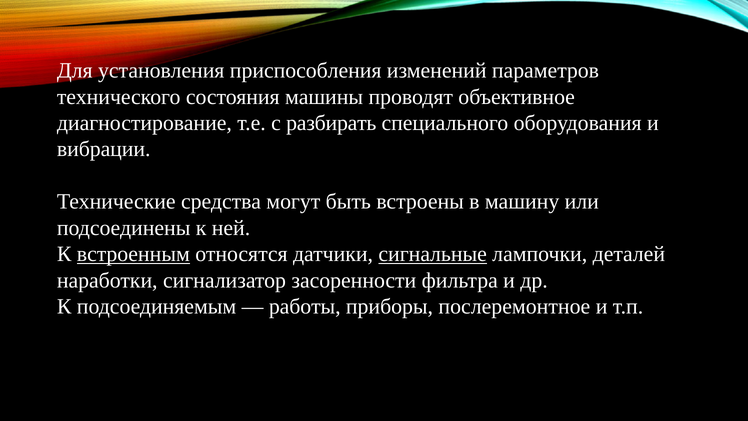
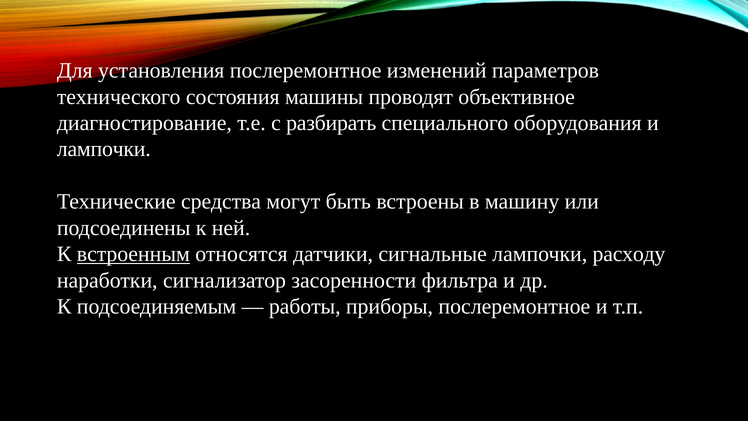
установления приспособления: приспособления -> послеремонтное (306, 71)
вибрации: вибрации -> лампочки (104, 149)
сигнальные underline: present -> none (433, 254)
деталей: деталей -> расходу (629, 254)
